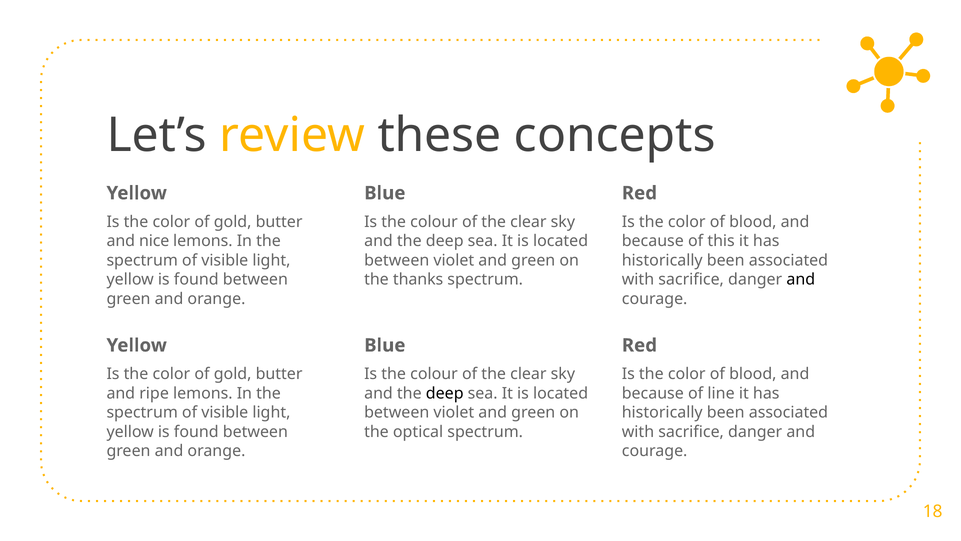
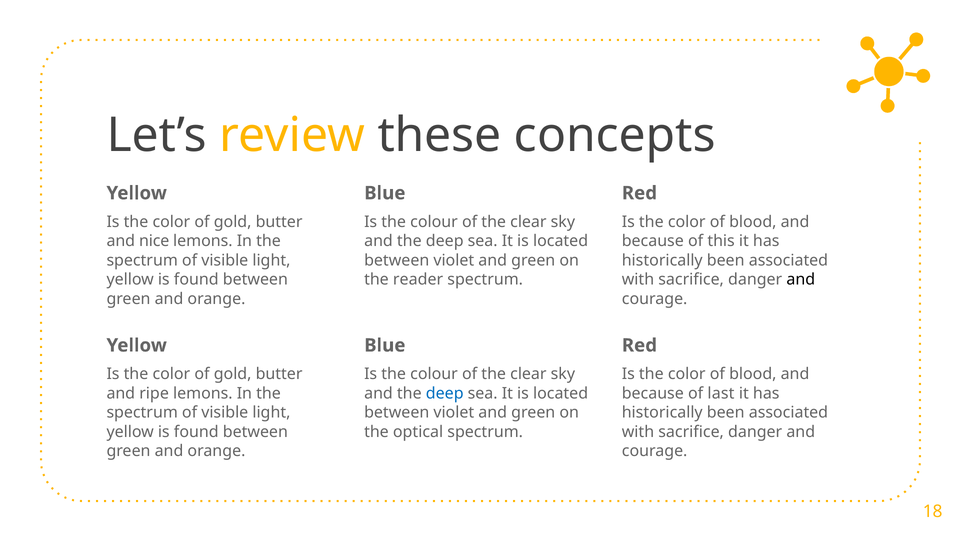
thanks: thanks -> reader (418, 279)
deep colour: black -> blue (445, 393)
line: line -> last (721, 393)
